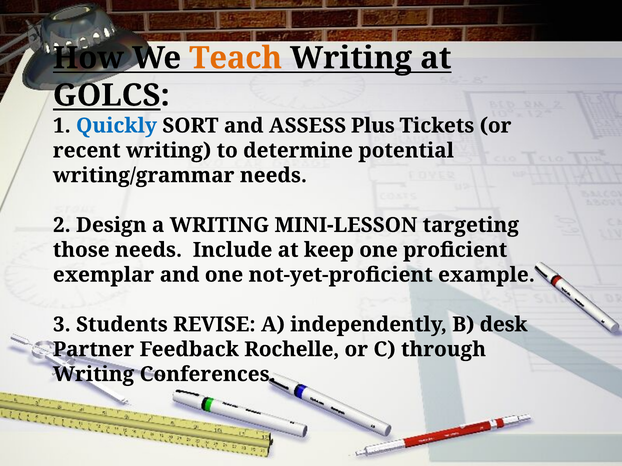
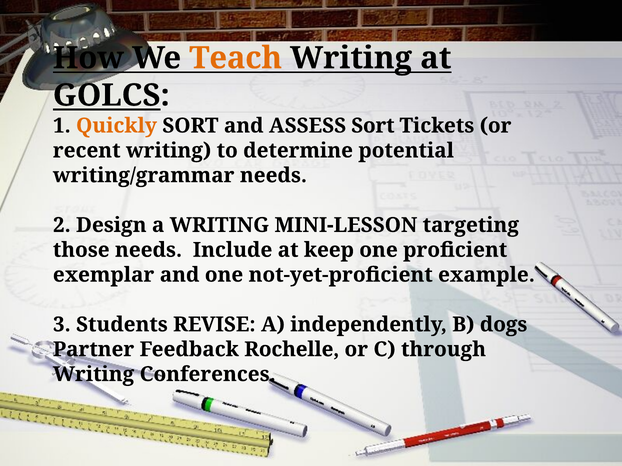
Quickly colour: blue -> orange (116, 126)
ASSESS Plus: Plus -> Sort (373, 126)
desk: desk -> dogs (504, 325)
